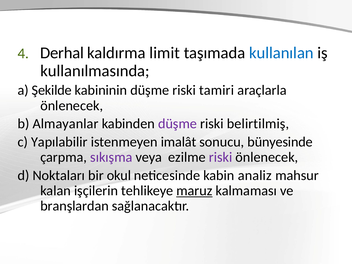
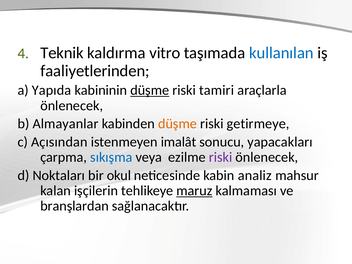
Derhal: Derhal -> Teknik (62, 53)
limit: limit -> vitro (165, 53)
kullanılmasında: kullanılmasında -> faaliyetlerinden (95, 71)
Şekilde: Şekilde -> Yapıda (52, 90)
düşme underline: none -> present (150, 90)
düşme colour: purple -> orange (177, 124)
belirtilmiş: belirtilmiş -> getirmeye (258, 124)
Yapılabilir: Yapılabilir -> Açısından (59, 142)
bünyesinde: bünyesinde -> yapacakları (280, 142)
sıkışma colour: purple -> blue (111, 157)
